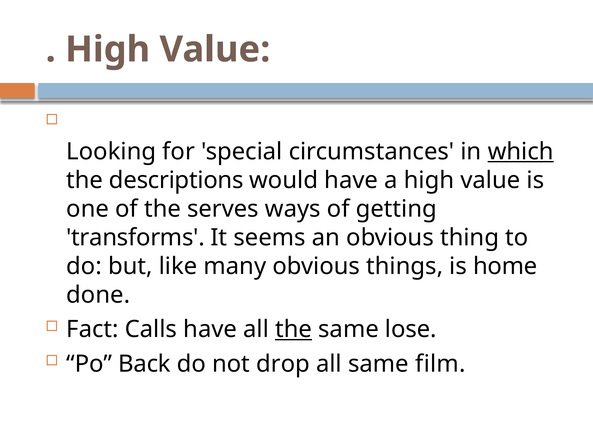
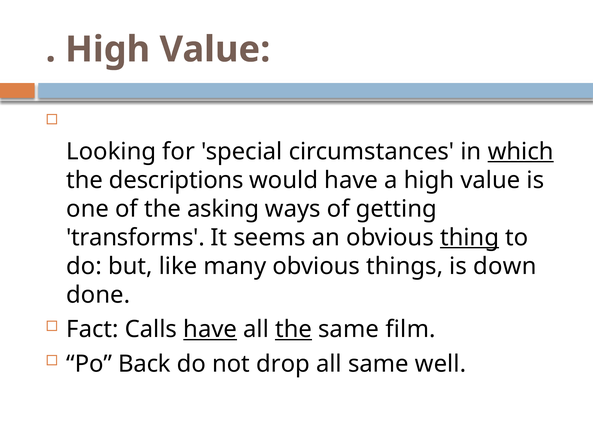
serves: serves -> asking (223, 209)
thing underline: none -> present (470, 237)
home: home -> down (505, 266)
have underline: none -> present (210, 329)
lose: lose -> film (411, 329)
film: film -> well (440, 364)
